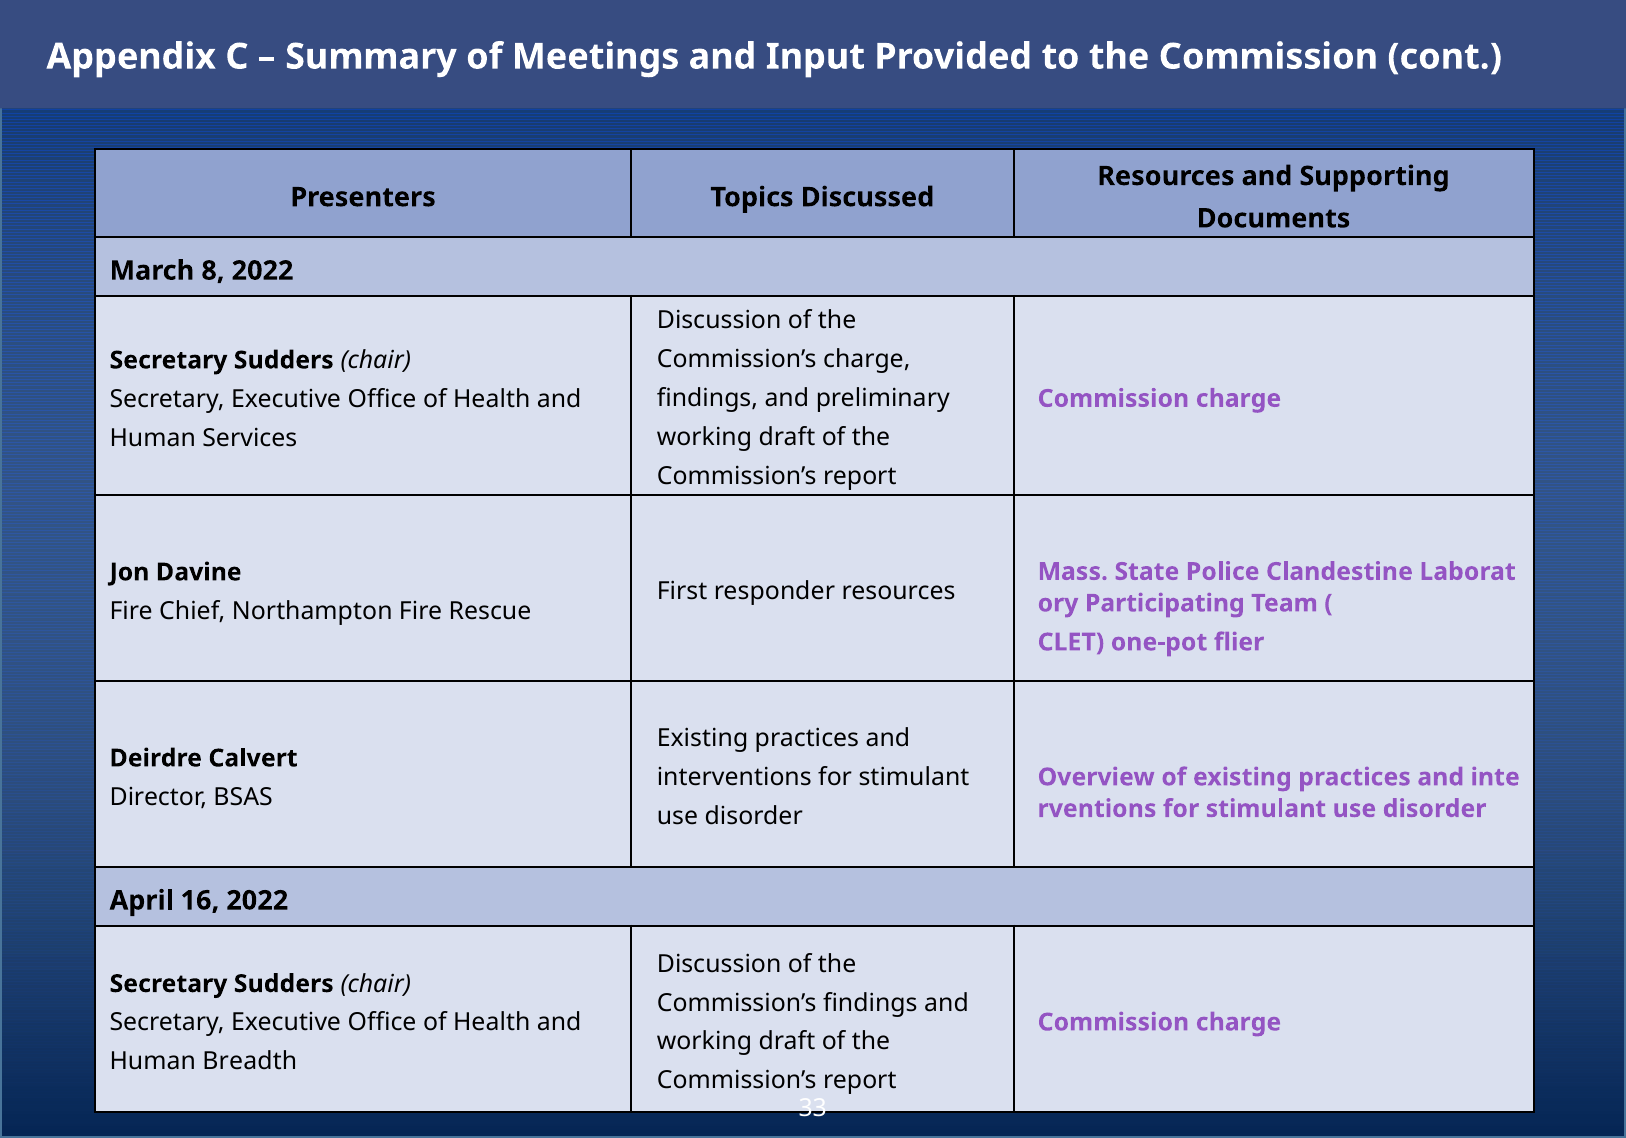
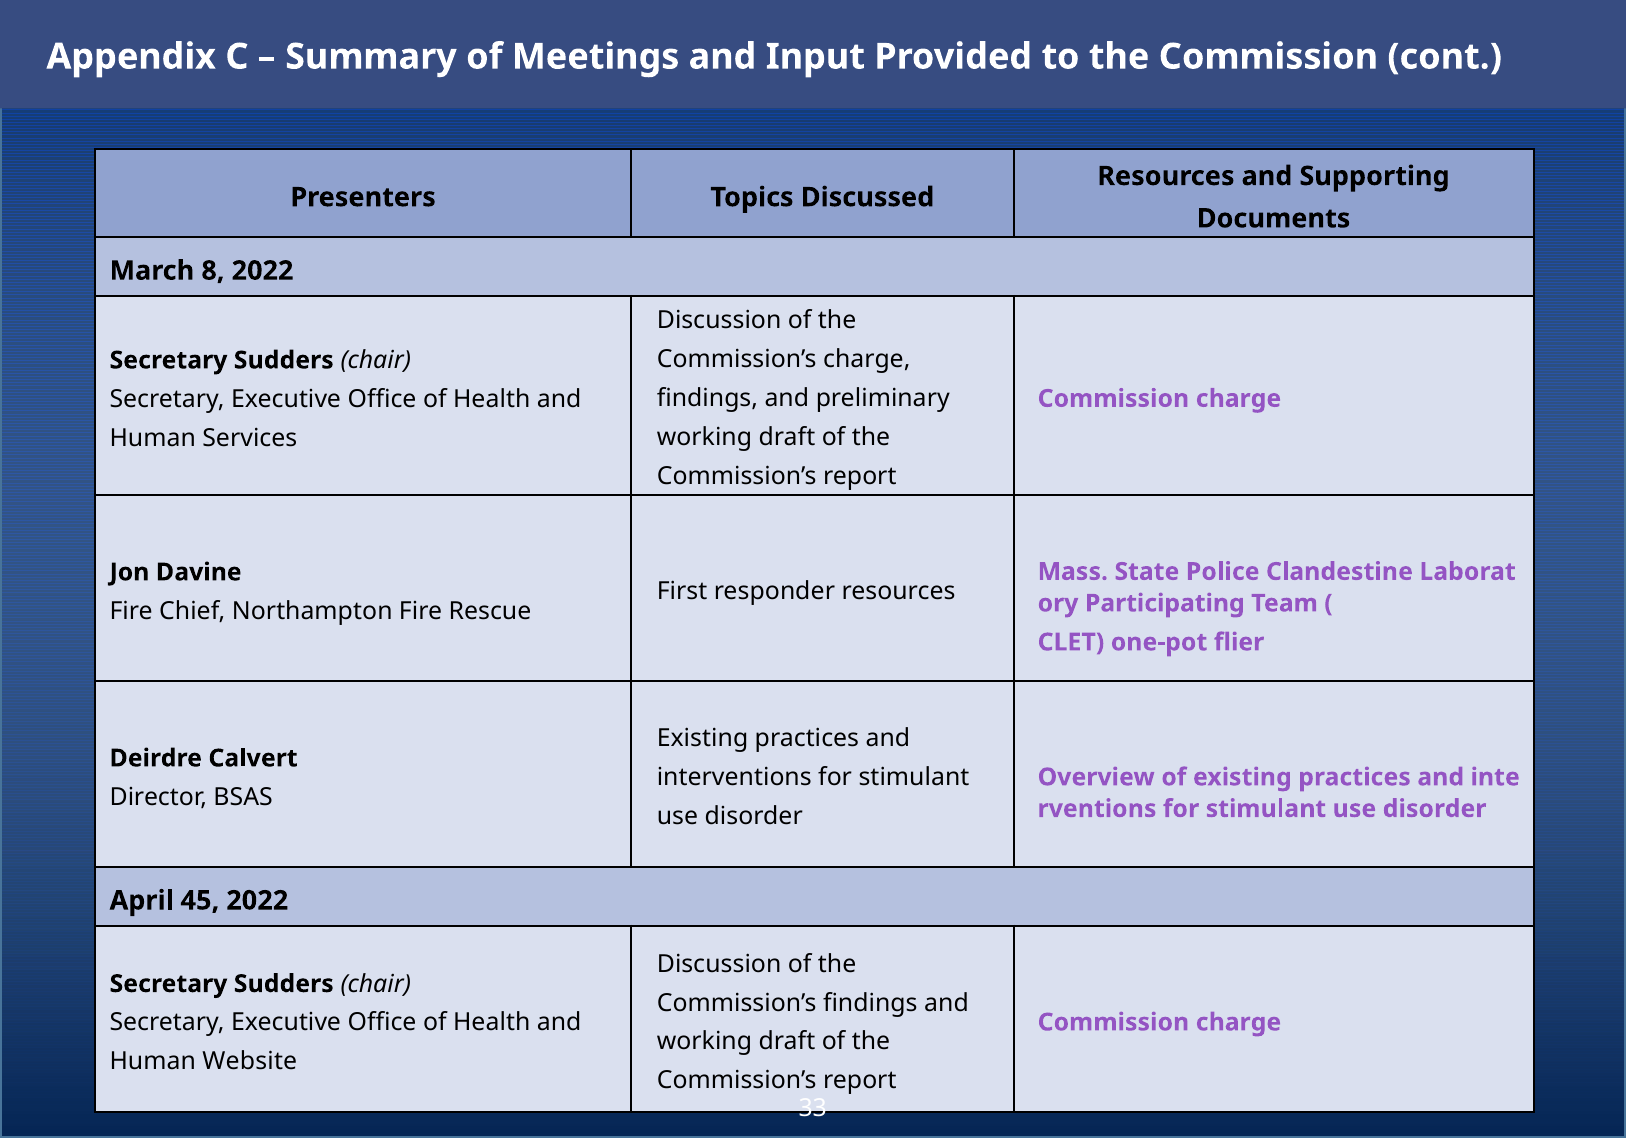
16: 16 -> 45 (200, 901)
Breadth: Breadth -> Website (250, 1062)
